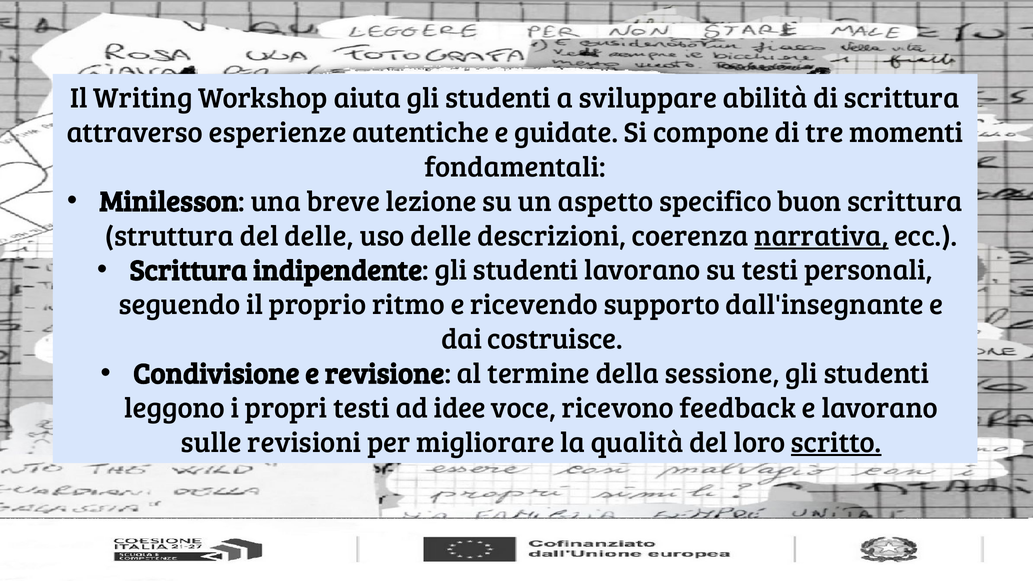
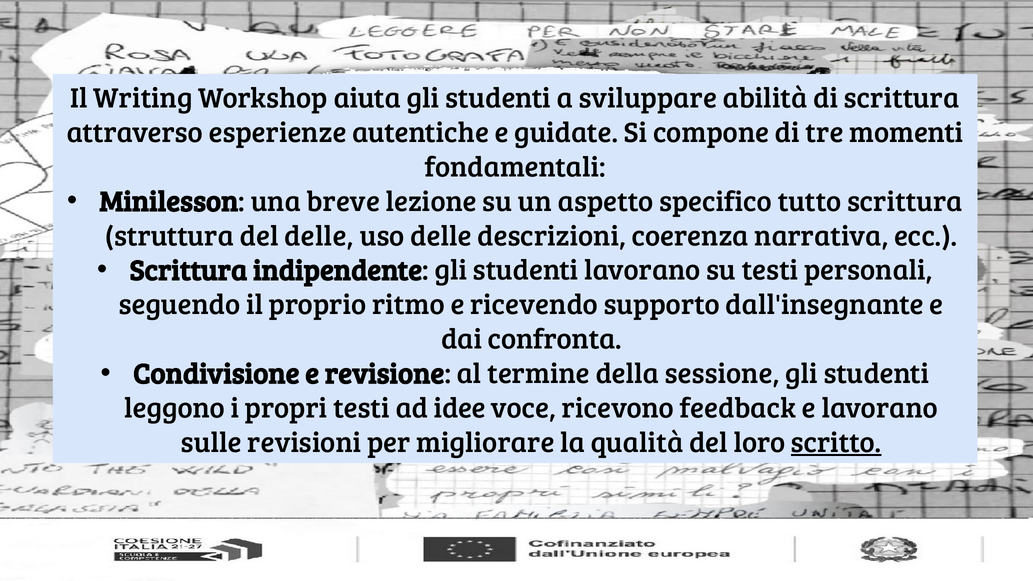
buon: buon -> tutto (809, 202)
narrativa underline: present -> none (821, 236)
costruisce: costruisce -> confronta (555, 339)
